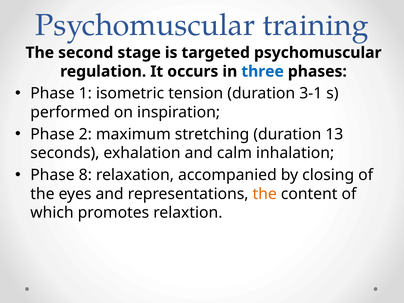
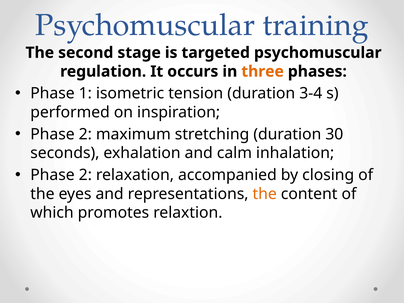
three colour: blue -> orange (263, 71)
3-1: 3-1 -> 3-4 (311, 93)
13: 13 -> 30 (334, 134)
8: 8 -> 2 (85, 175)
